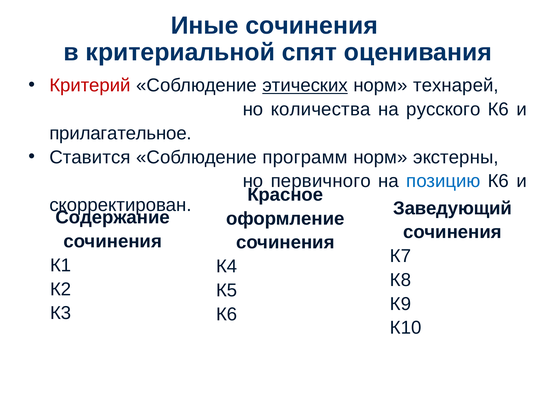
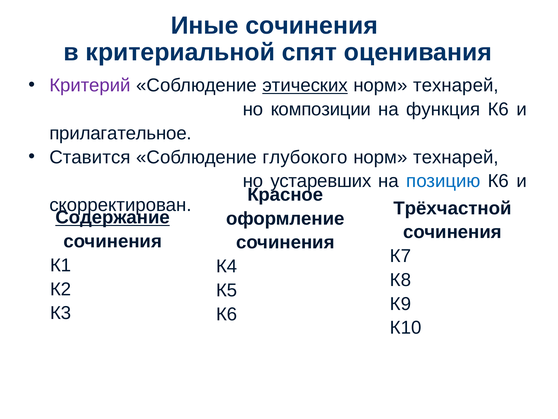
Критерий colour: red -> purple (90, 85)
количества: количества -> композиции (321, 109)
русского: русского -> функция (443, 109)
программ: программ -> глубокого (305, 157)
экстерны: экстерны -> технарей (456, 157)
первичного: первичного -> устаревших (321, 181)
Заведующий: Заведующий -> Трёхчастной (453, 208)
Содержание underline: none -> present (113, 217)
